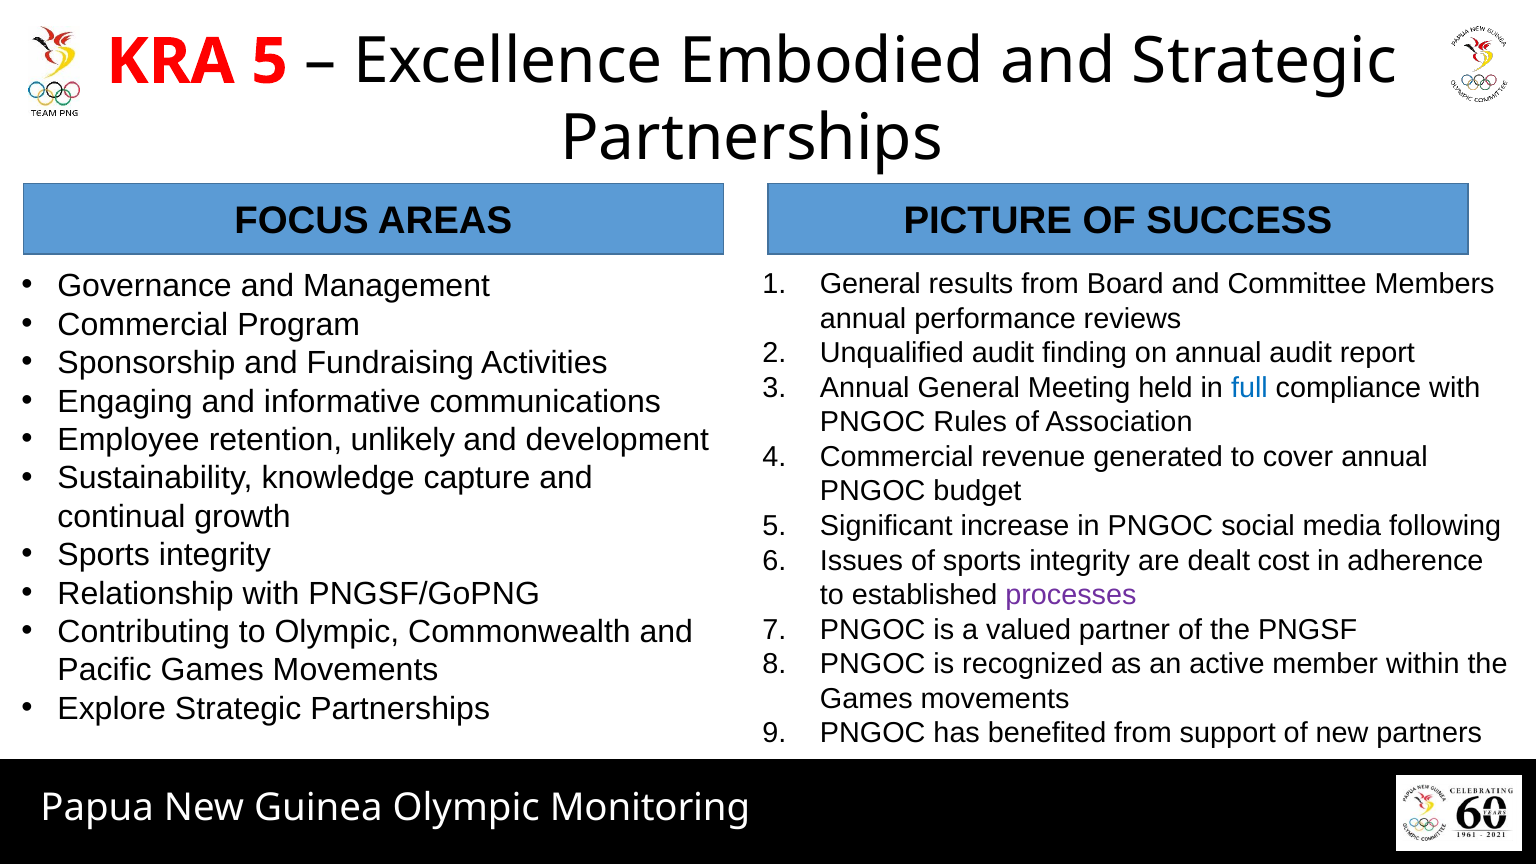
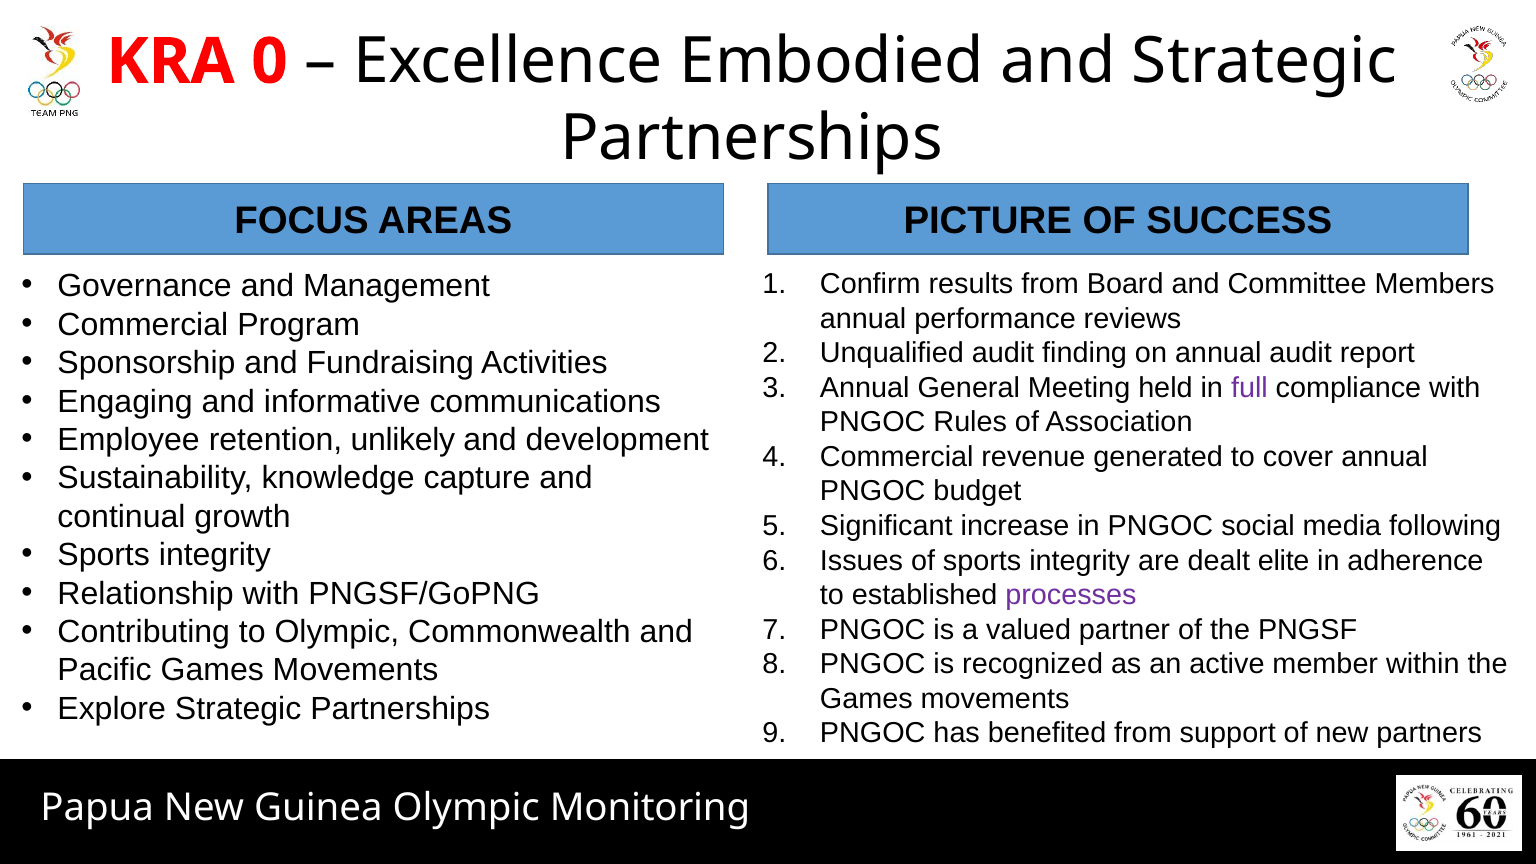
KRA 5: 5 -> 0 (269, 62)
1 General: General -> Confirm (870, 284)
full colour: blue -> purple (1249, 388)
cost: cost -> elite (1284, 561)
